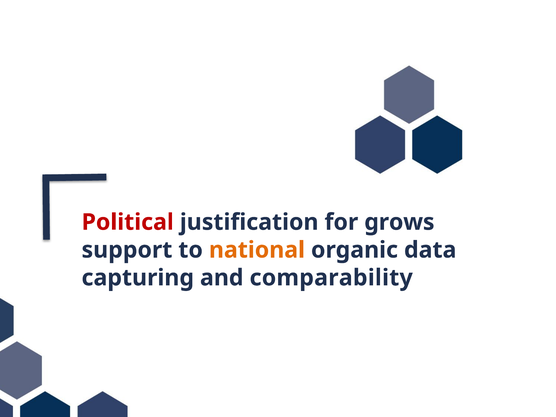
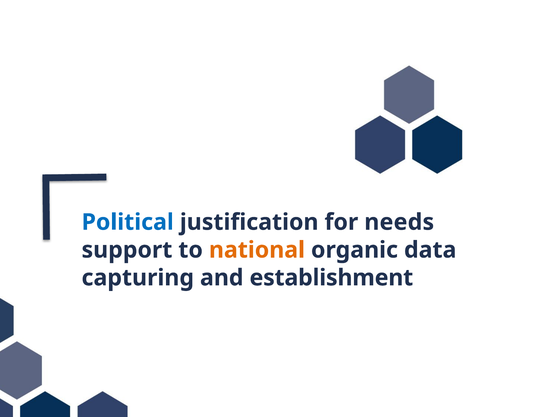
Political colour: red -> blue (128, 222)
grows: grows -> needs (399, 222)
comparability: comparability -> establishment (331, 278)
